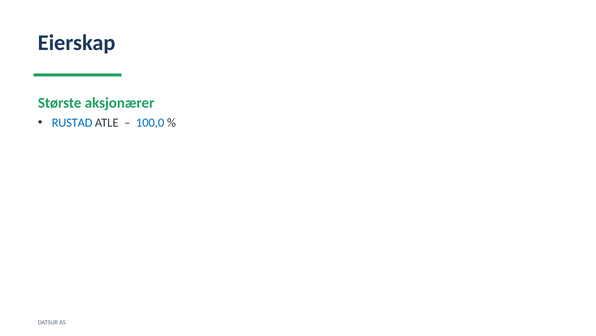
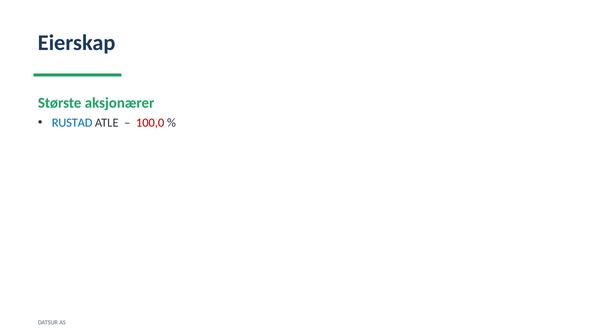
100,0 colour: blue -> red (150, 123)
